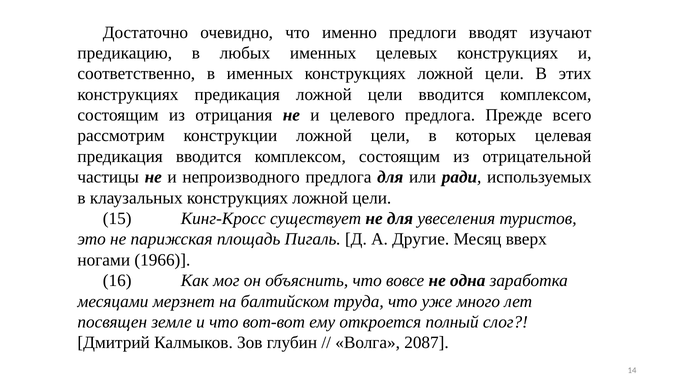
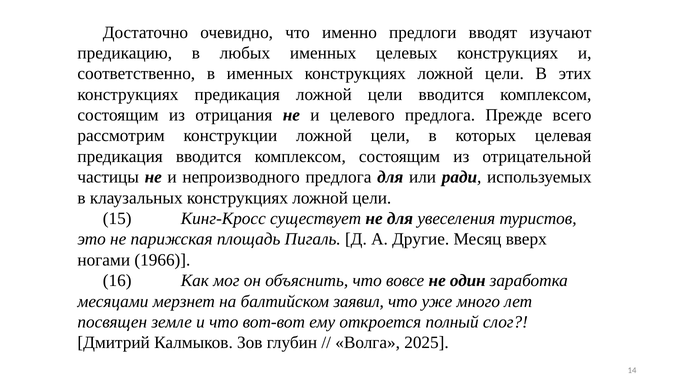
одна: одна -> один (468, 280)
труда: труда -> заявил (359, 301)
2087: 2087 -> 2025 (427, 342)
